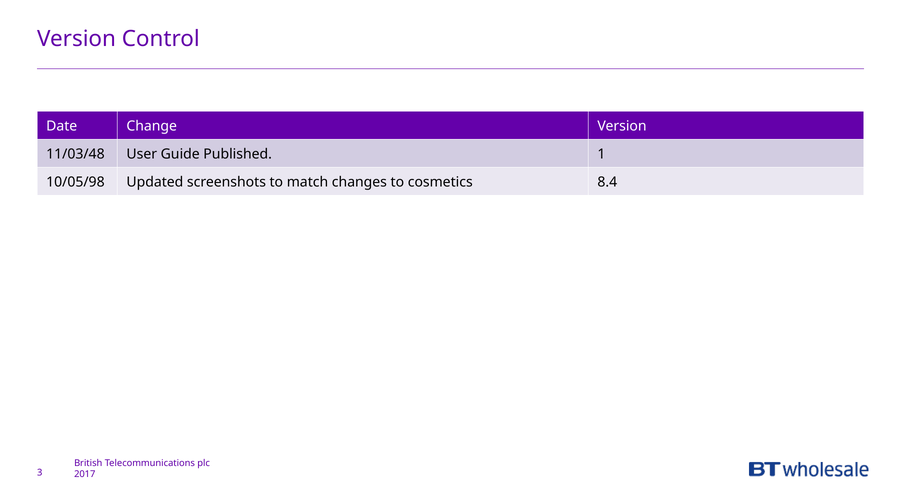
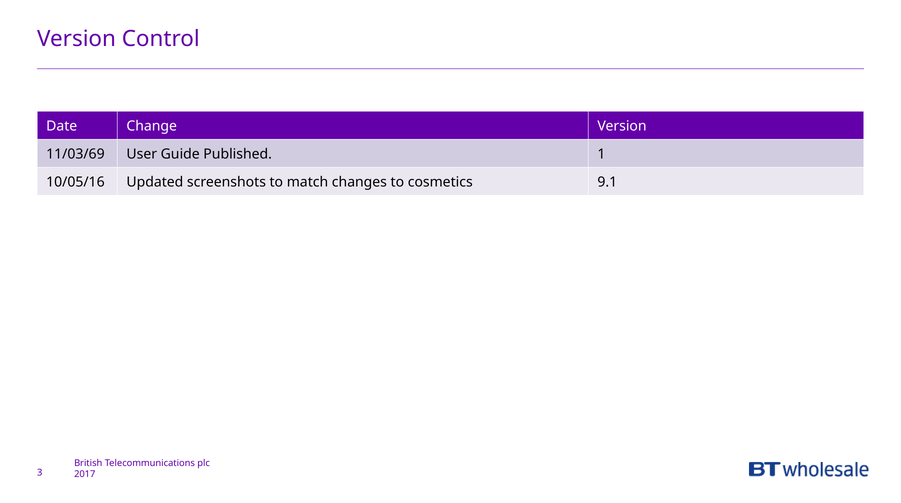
11/03/48: 11/03/48 -> 11/03/69 (75, 154)
10/05/98: 10/05/98 -> 10/05/16 (75, 182)
8.4: 8.4 -> 9.1 (607, 182)
